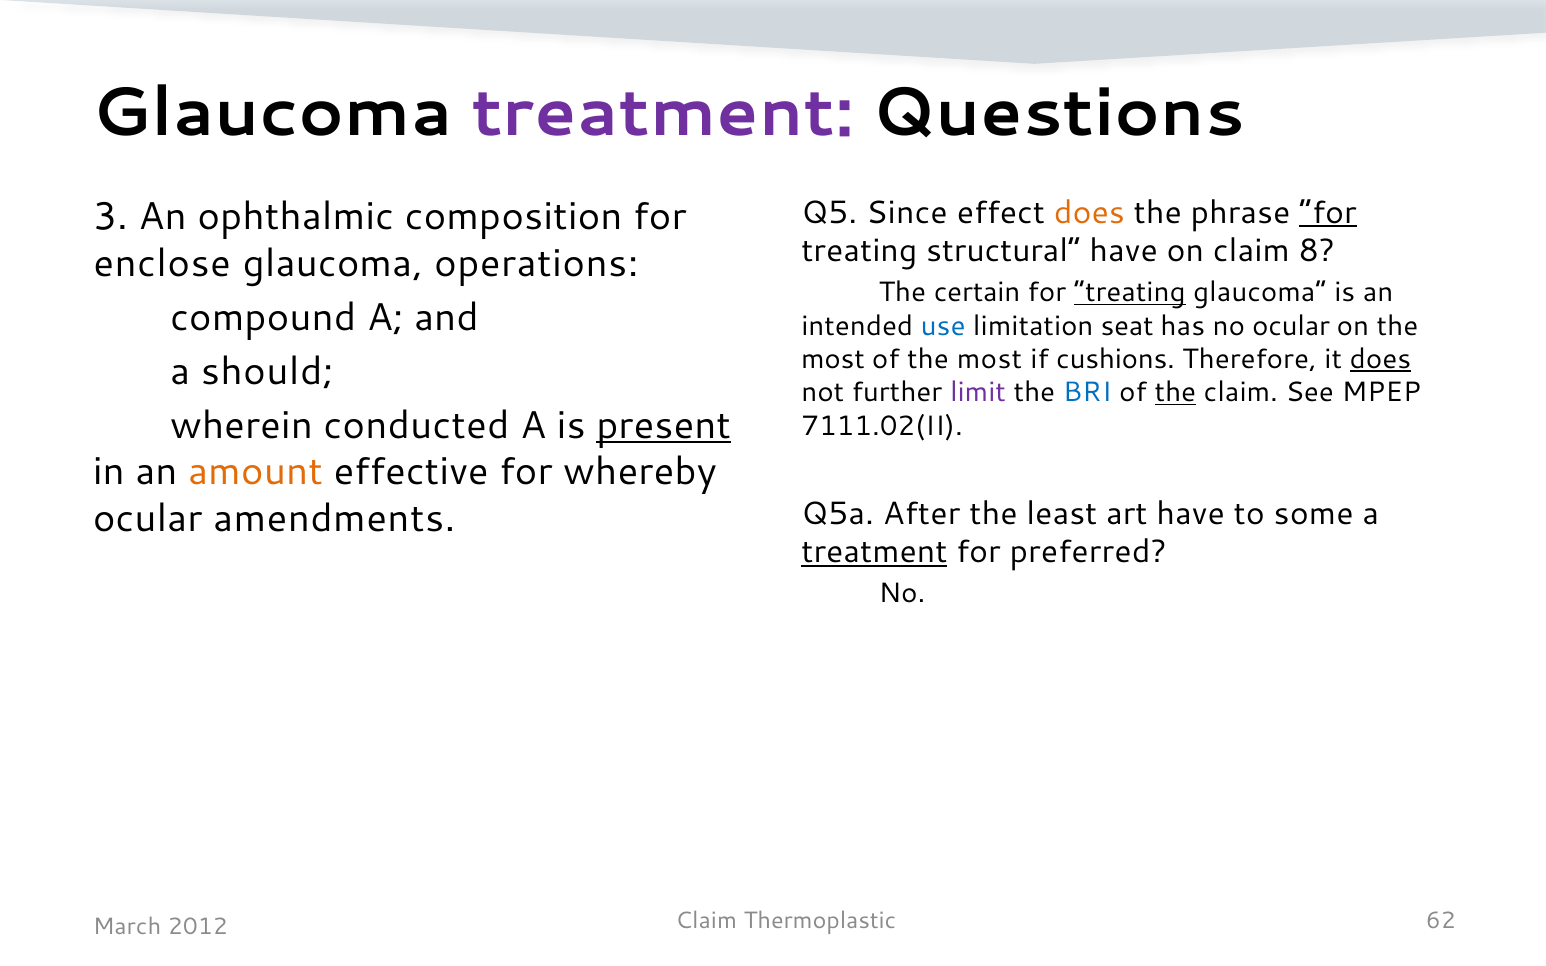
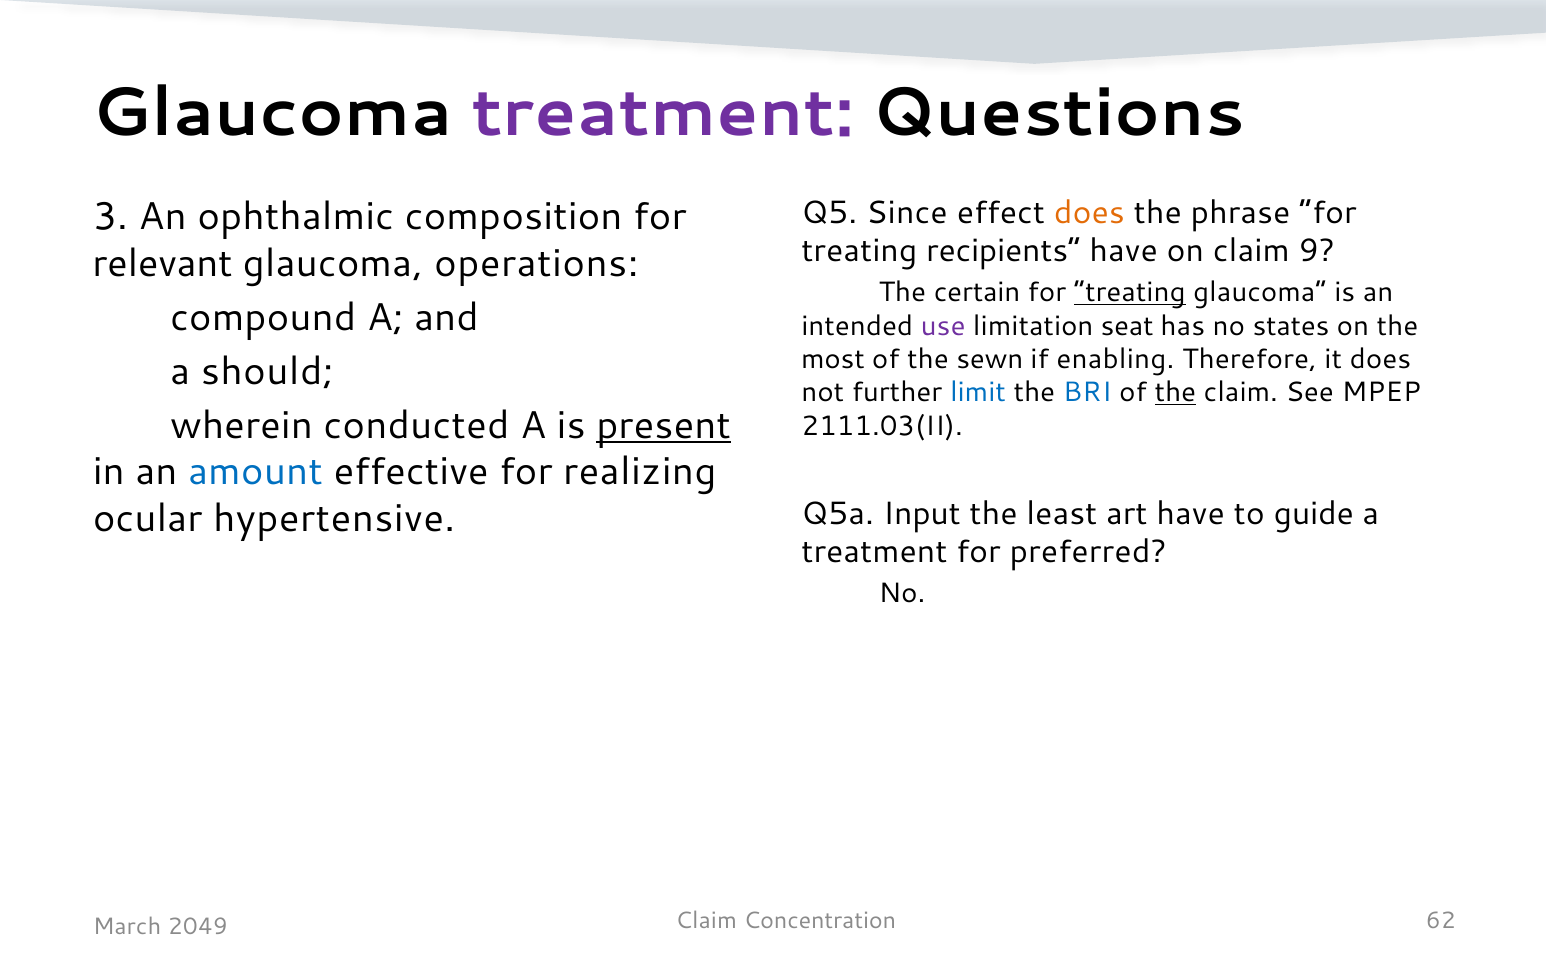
for underline: present -> none (1328, 213)
structural: structural -> recipients (1004, 251)
8: 8 -> 9 (1317, 251)
enclose: enclose -> relevant (163, 263)
use colour: blue -> purple (943, 326)
no ocular: ocular -> states (1291, 326)
of the most: most -> sewn (990, 359)
cushions: cushions -> enabling (1115, 359)
does underline: present -> none (1380, 359)
limit colour: purple -> blue (978, 393)
7111.02(II: 7111.02(II -> 2111.03(II (882, 426)
amount colour: orange -> blue (255, 472)
whereby: whereby -> realizing (640, 472)
After: After -> Input (922, 514)
some: some -> guide (1314, 514)
amendments: amendments -> hypertensive (334, 518)
treatment underline: present -> none (874, 553)
Thermoplastic: Thermoplastic -> Concentration (820, 921)
2012: 2012 -> 2049 (198, 927)
